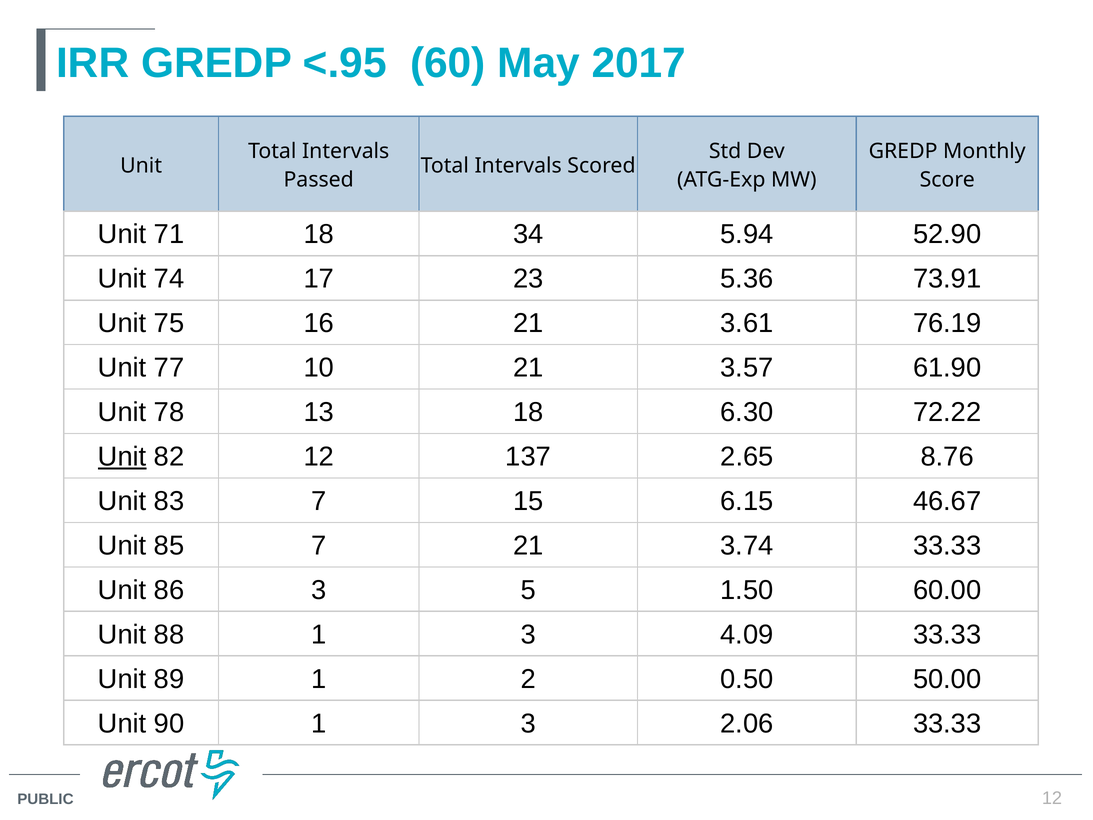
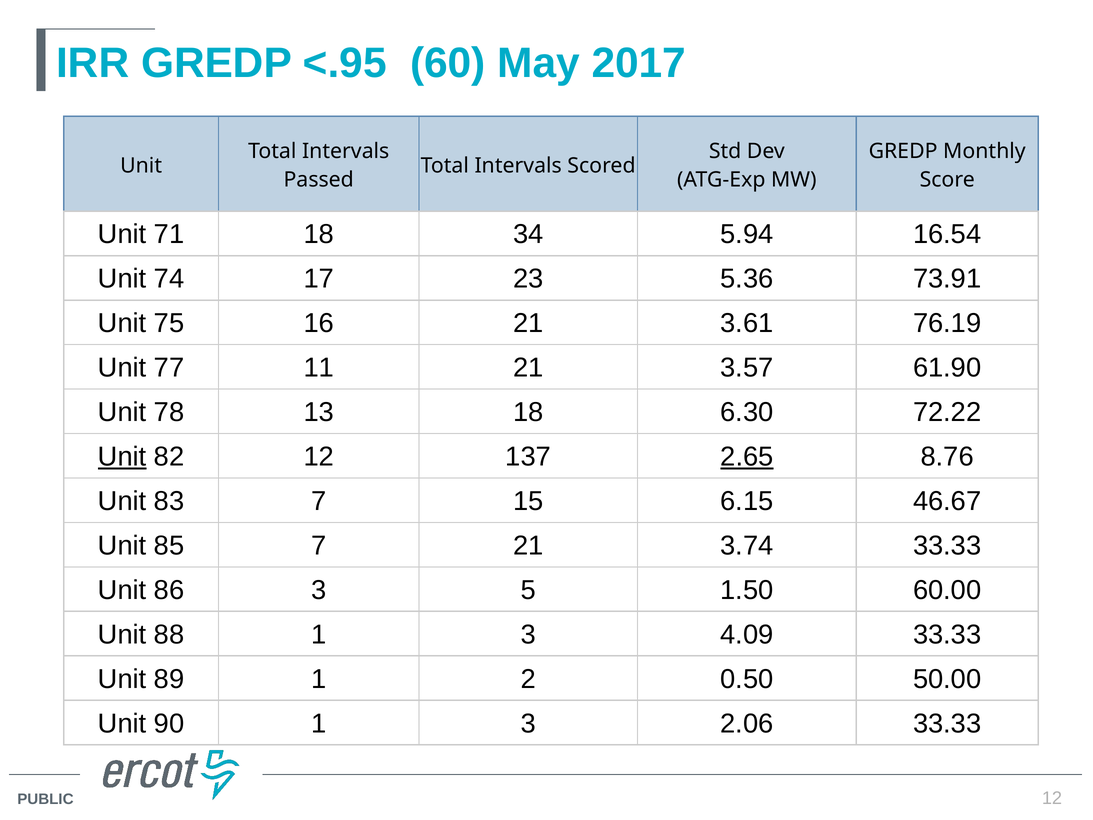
52.90: 52.90 -> 16.54 (947, 234)
10: 10 -> 11 (319, 368)
2.65 underline: none -> present (747, 457)
